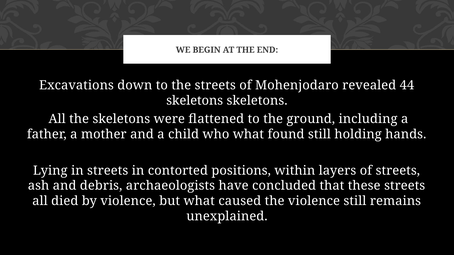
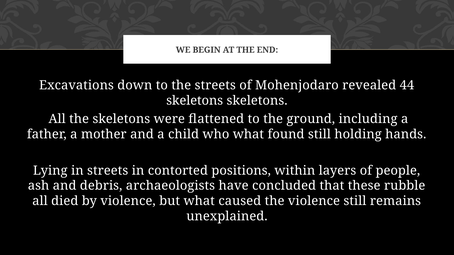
of streets: streets -> people (398, 171)
these streets: streets -> rubble (405, 186)
